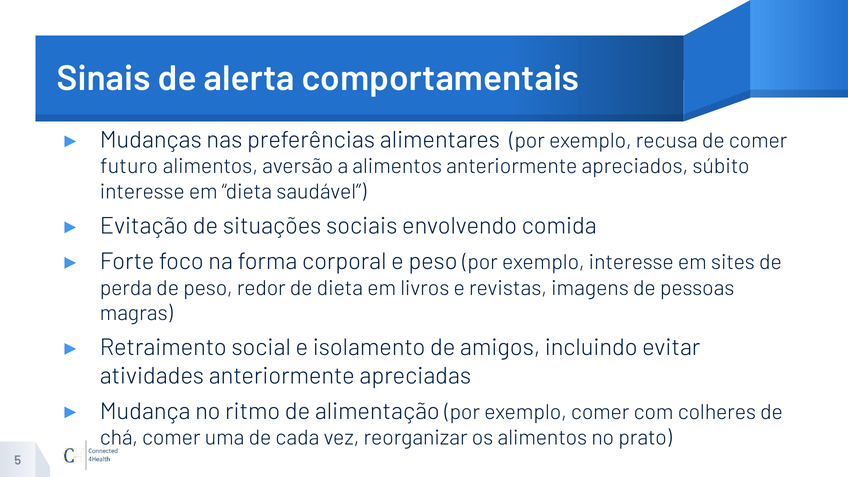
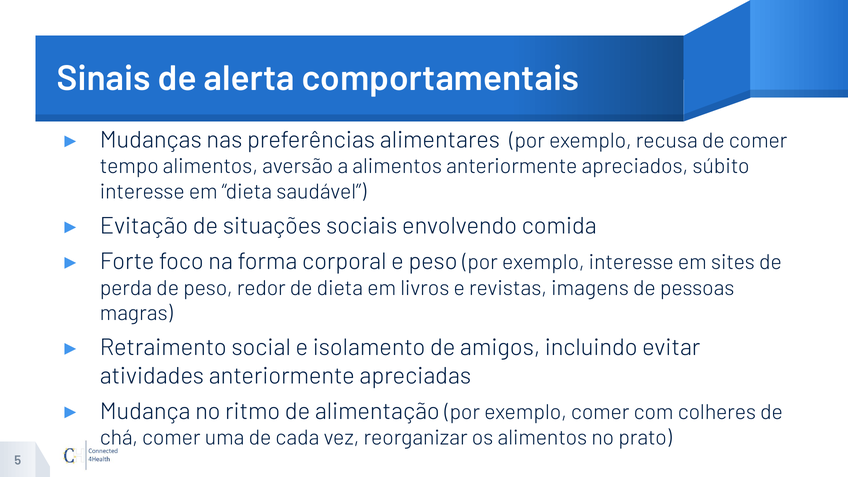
futuro: futuro -> tempo (129, 166)
